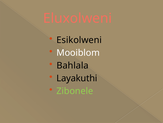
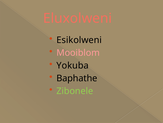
Mooiblom colour: white -> pink (78, 52)
Bahlala: Bahlala -> Yokuba (73, 65)
Layakuthi: Layakuthi -> Baphathe (77, 78)
